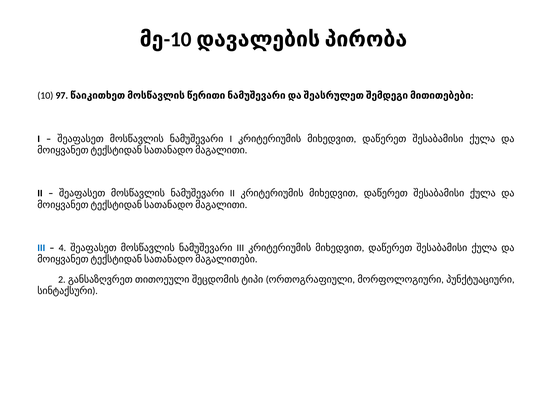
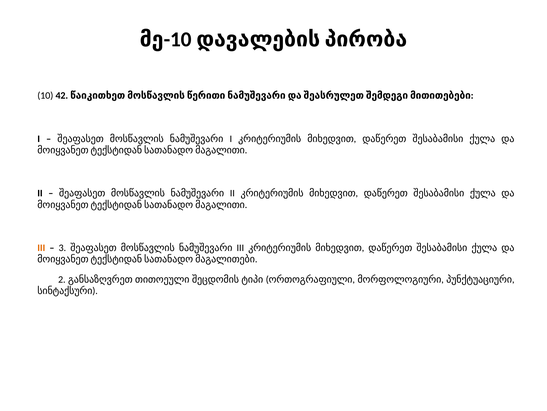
97: 97 -> 42 (62, 95)
III colour: blue -> orange (41, 247)
4: 4 -> 3 (62, 247)
